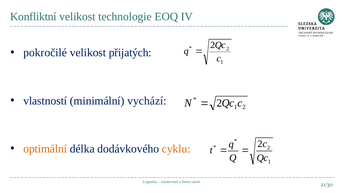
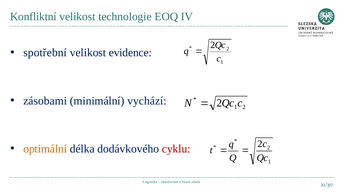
pokročilé: pokročilé -> spotřební (45, 53)
přijatých: přijatých -> evidence (130, 53)
vlastností: vlastností -> zásobami (45, 101)
cyklu colour: orange -> red (176, 149)
